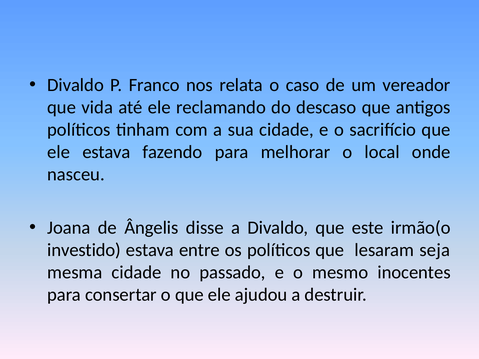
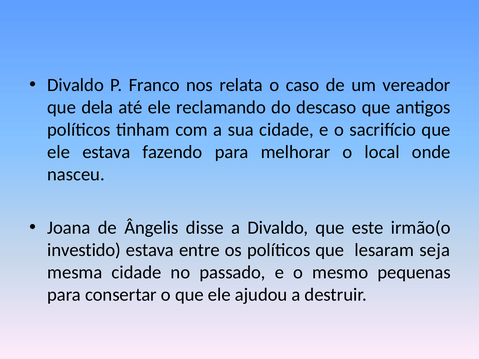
vida: vida -> dela (97, 107)
inocentes: inocentes -> pequenas (414, 273)
